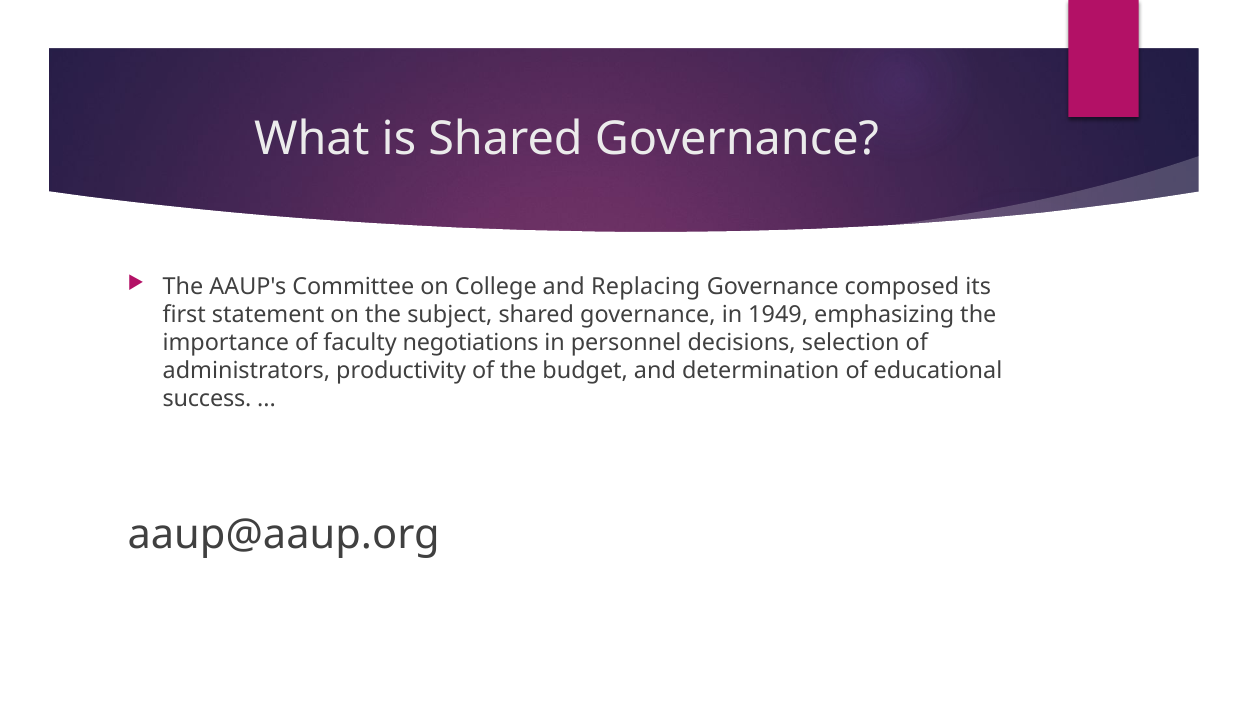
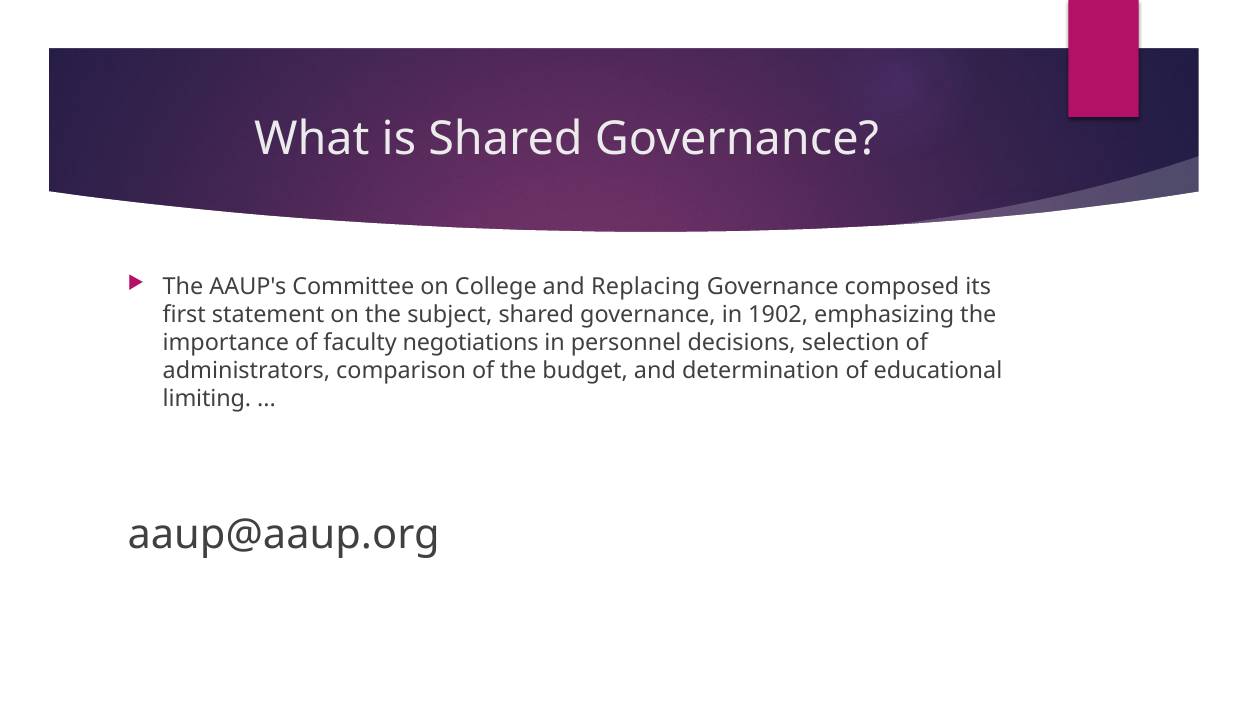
1949: 1949 -> 1902 (778, 315)
productivity: productivity -> comparison (401, 371)
success: success -> limiting (207, 399)
